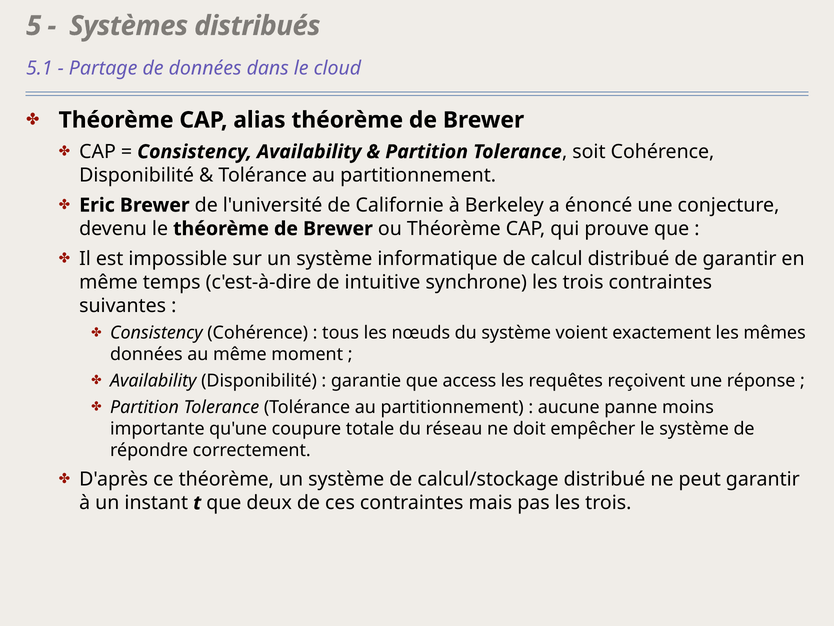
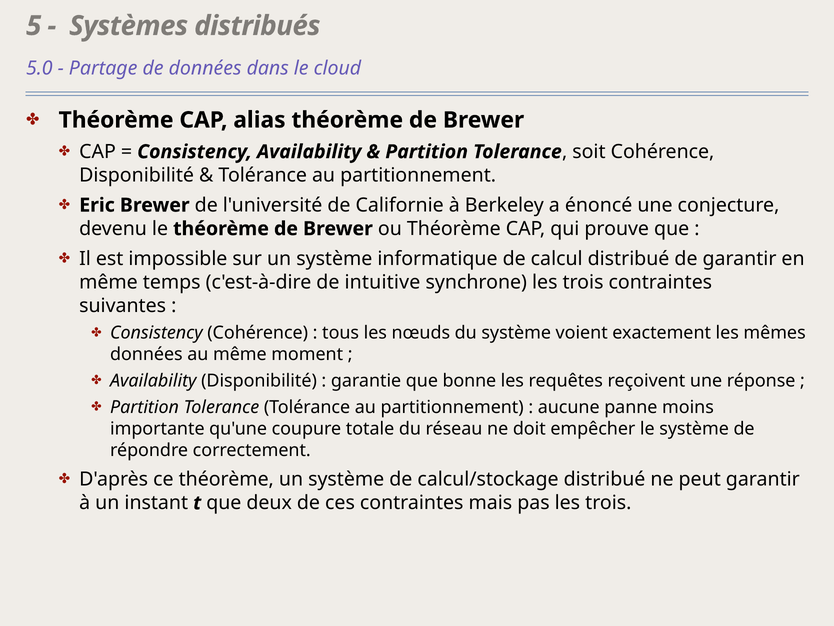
5.1: 5.1 -> 5.0 (39, 68)
access: access -> bonne (469, 381)
